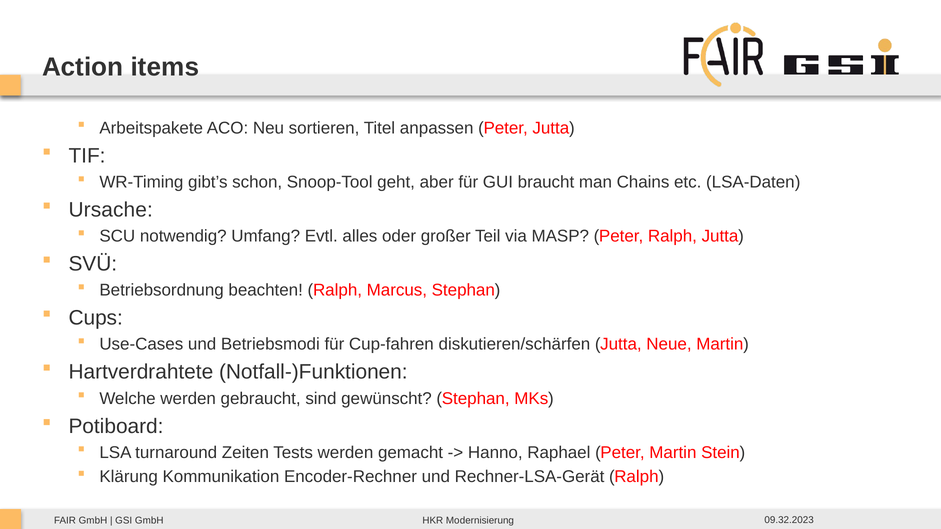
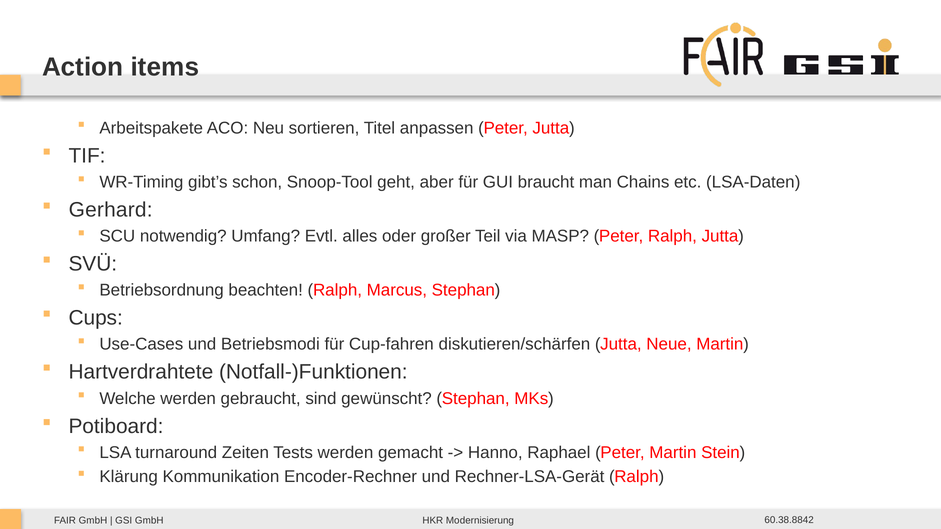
Ursache: Ursache -> Gerhard (111, 210)
09.32.2023: 09.32.2023 -> 60.38.8842 (789, 520)
